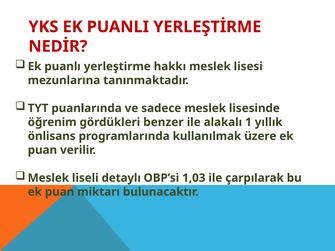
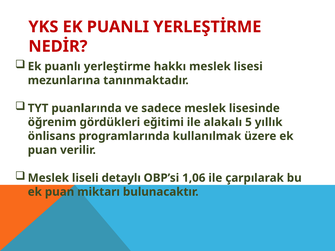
benzer: benzer -> eğitimi (164, 122)
1: 1 -> 5 (248, 122)
1,03: 1,03 -> 1,06 (194, 178)
